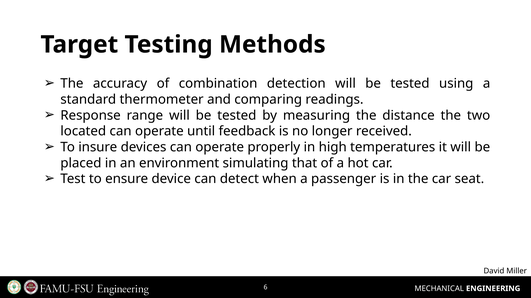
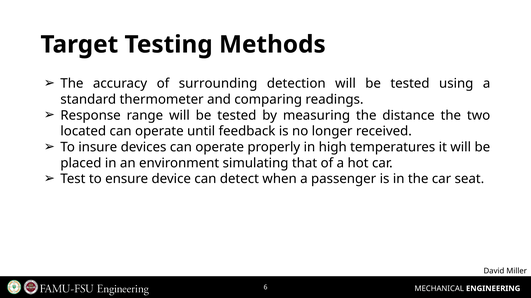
combination: combination -> surrounding (218, 84)
